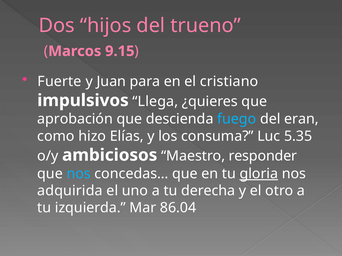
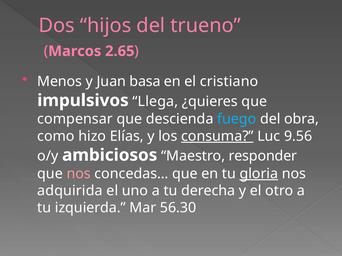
9.15: 9.15 -> 2.65 (120, 51)
Fuerte: Fuerte -> Menos (60, 82)
para: para -> basa (145, 82)
aprobación: aprobación -> compensar (75, 119)
eran: eran -> obra (302, 119)
consuma underline: none -> present (217, 136)
5.35: 5.35 -> 9.56 (298, 136)
nos colour: light blue -> pink (79, 174)
86.04: 86.04 -> 56.30 (178, 208)
